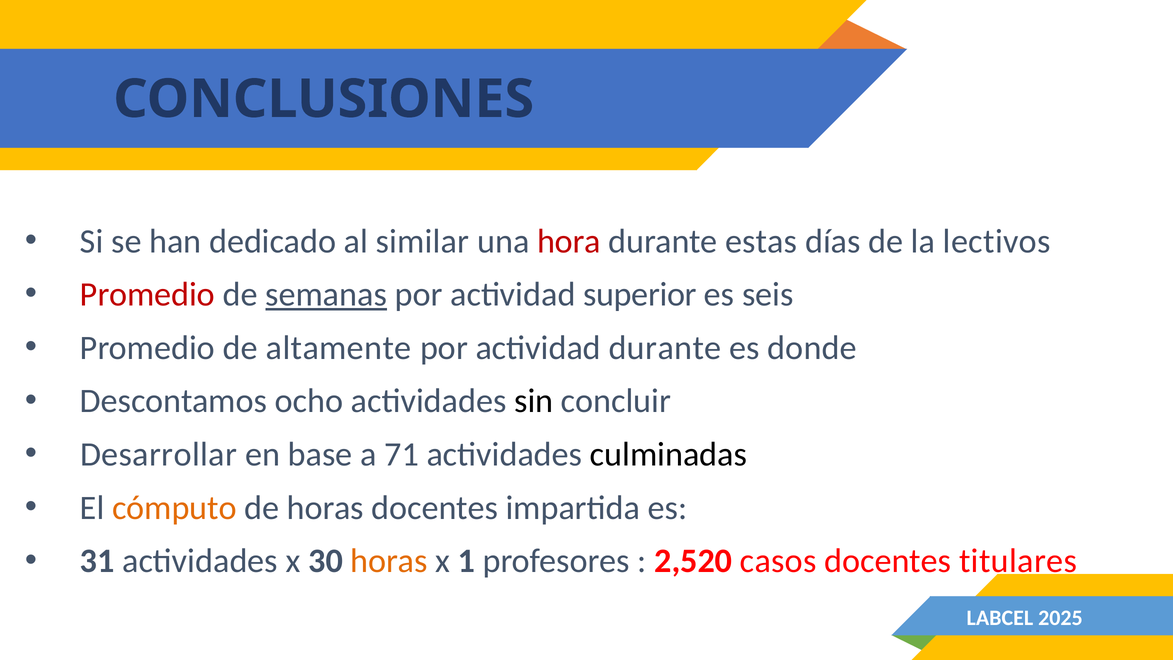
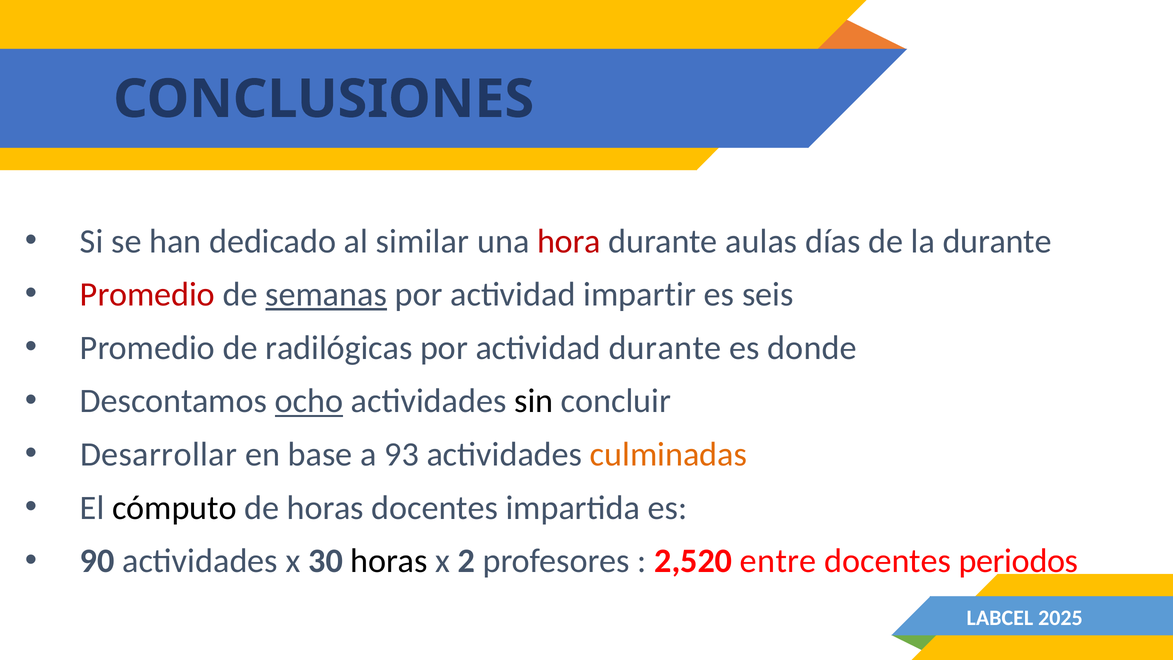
estas: estas -> aulas (761, 241)
la lectivos: lectivos -> durante (997, 241)
superior: superior -> impartir (640, 294)
altamente: altamente -> radilógicas (339, 348)
ocho underline: none -> present (309, 401)
71: 71 -> 93 (402, 454)
culminadas colour: black -> orange (669, 454)
cómputo colour: orange -> black (174, 508)
31: 31 -> 90 (97, 561)
horas colour: orange -> black (389, 561)
1: 1 -> 2 (466, 561)
casos: casos -> entre (778, 561)
titulares: titulares -> periodos (1018, 561)
